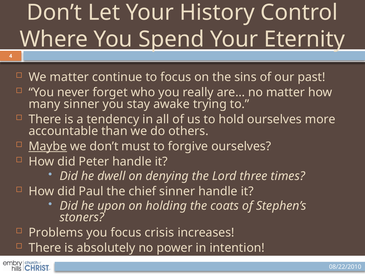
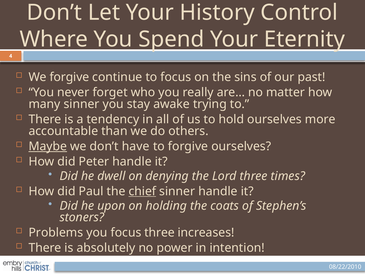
We matter: matter -> forgive (69, 77)
must: must -> have (136, 146)
chief underline: none -> present (142, 191)
focus crisis: crisis -> three (160, 232)
